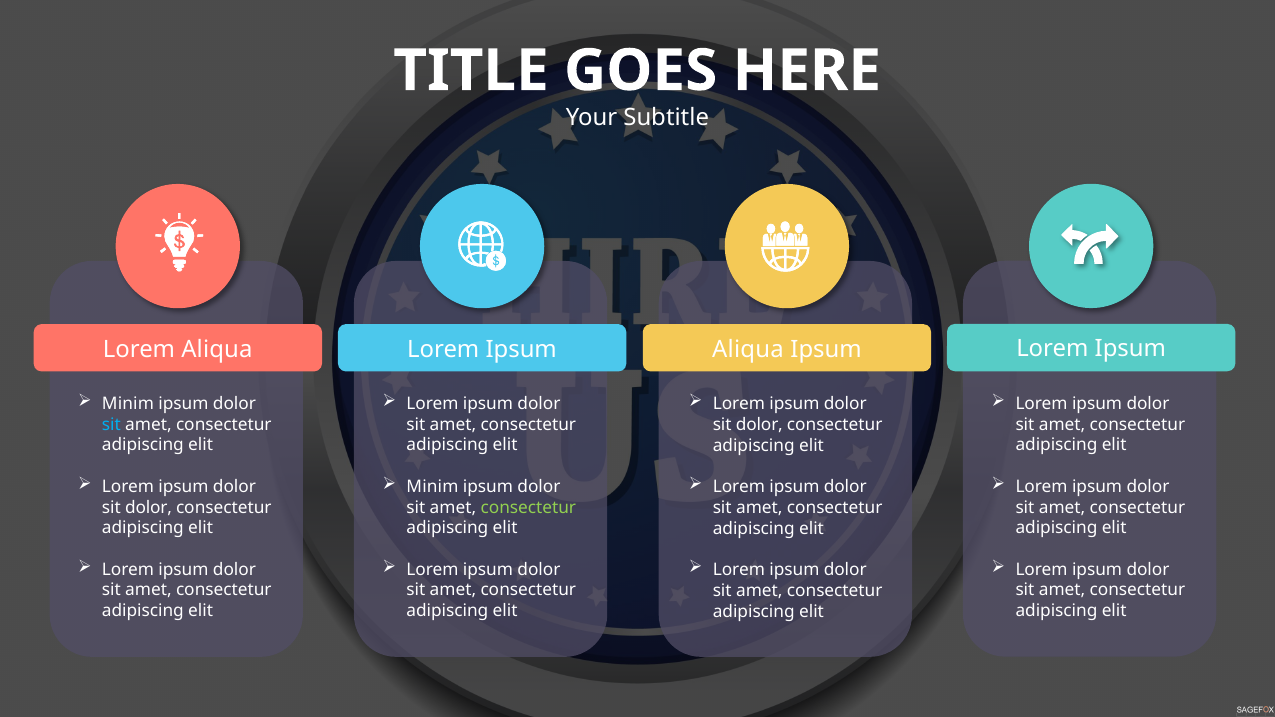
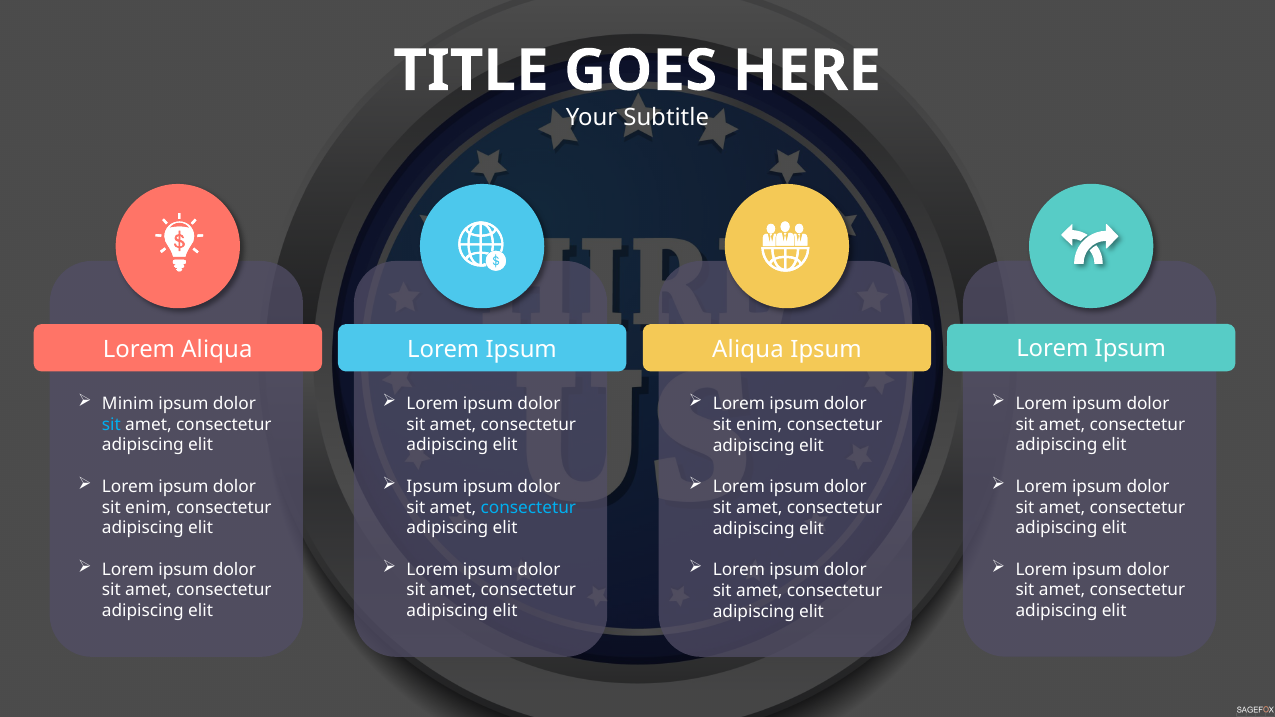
dolor: dolor -> enim (759, 425)
Minim: Minim -> Ipsum (432, 487)
dolor: dolor -> enim (148, 507)
consectetur colour: light green -> light blue (528, 507)
